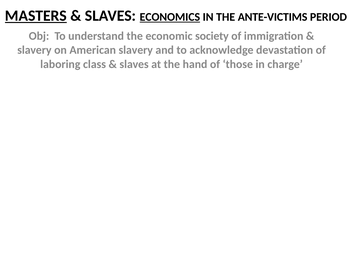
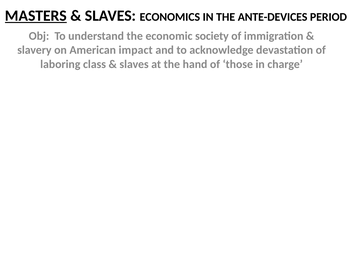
ECONOMICS underline: present -> none (170, 17)
ANTE-VICTIMS: ANTE-VICTIMS -> ANTE-DEVICES (273, 17)
American slavery: slavery -> impact (136, 50)
